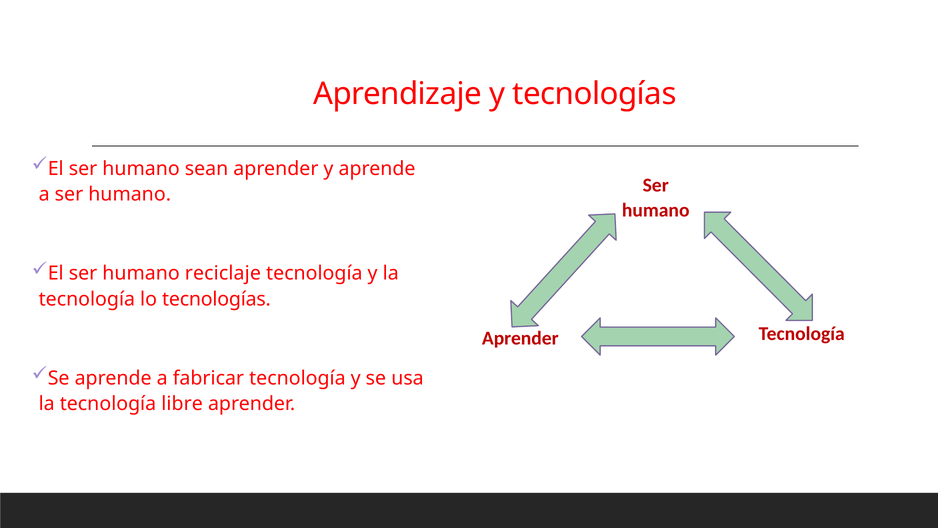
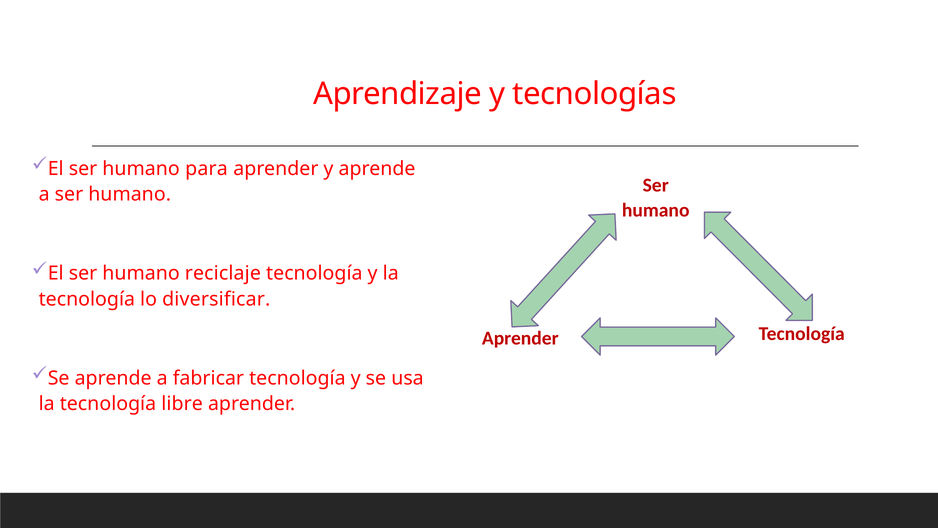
sean: sean -> para (206, 168)
lo tecnologías: tecnologías -> diversificar (216, 299)
